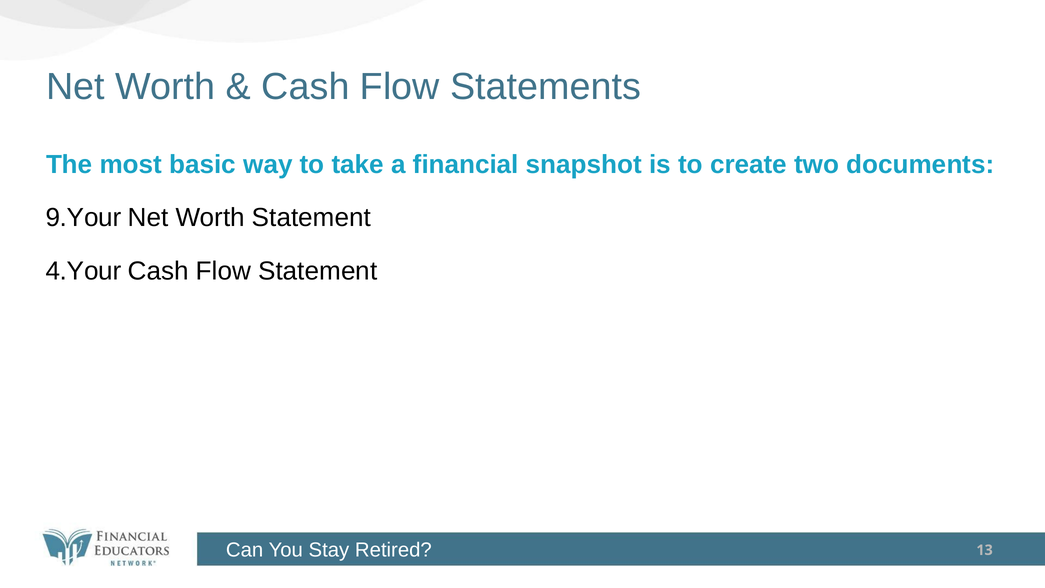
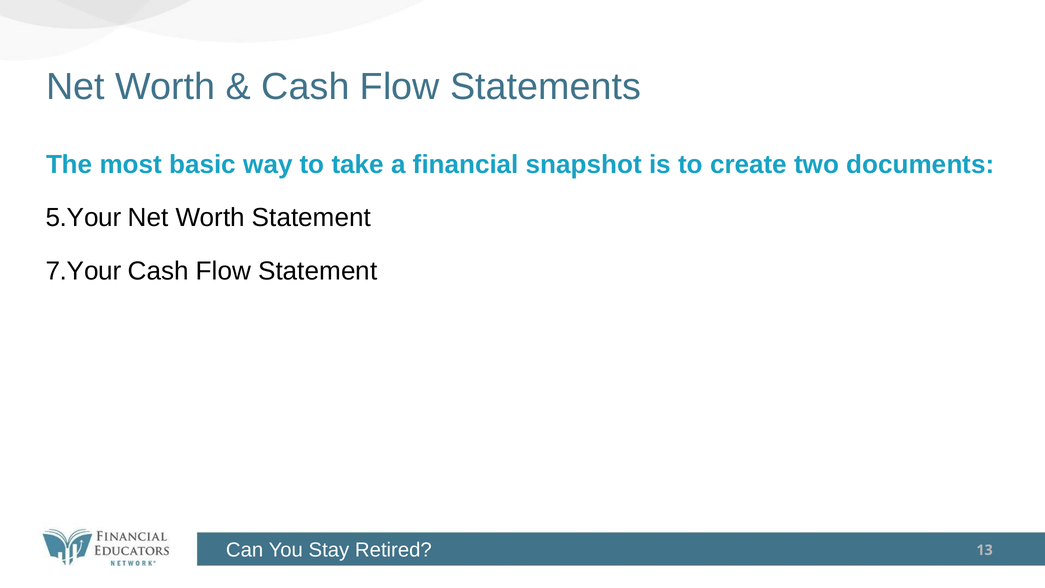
9.Your: 9.Your -> 5.Your (83, 218)
4.Your: 4.Your -> 7.Your (83, 271)
